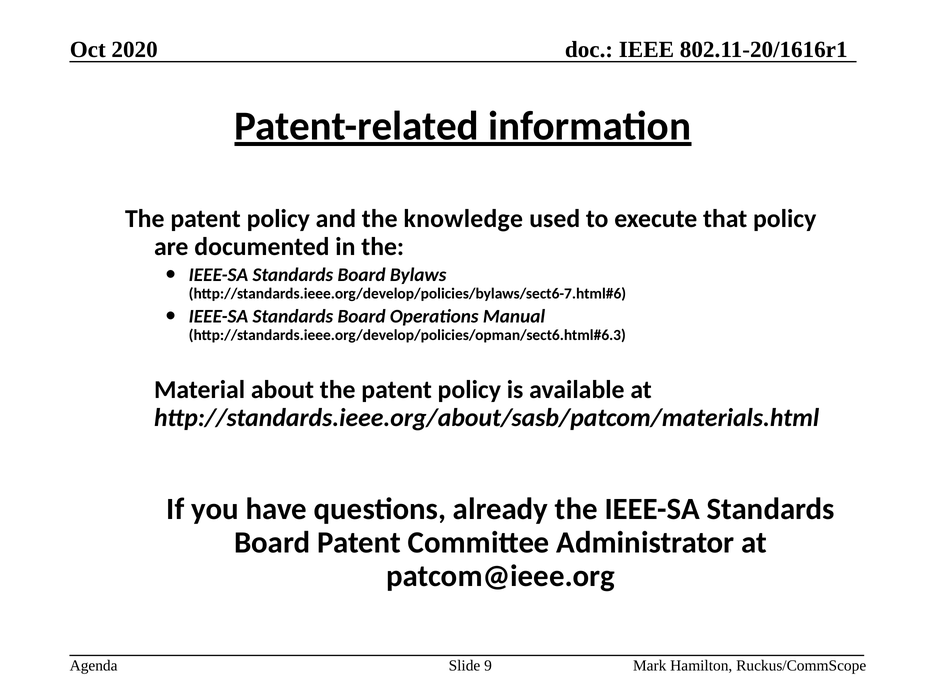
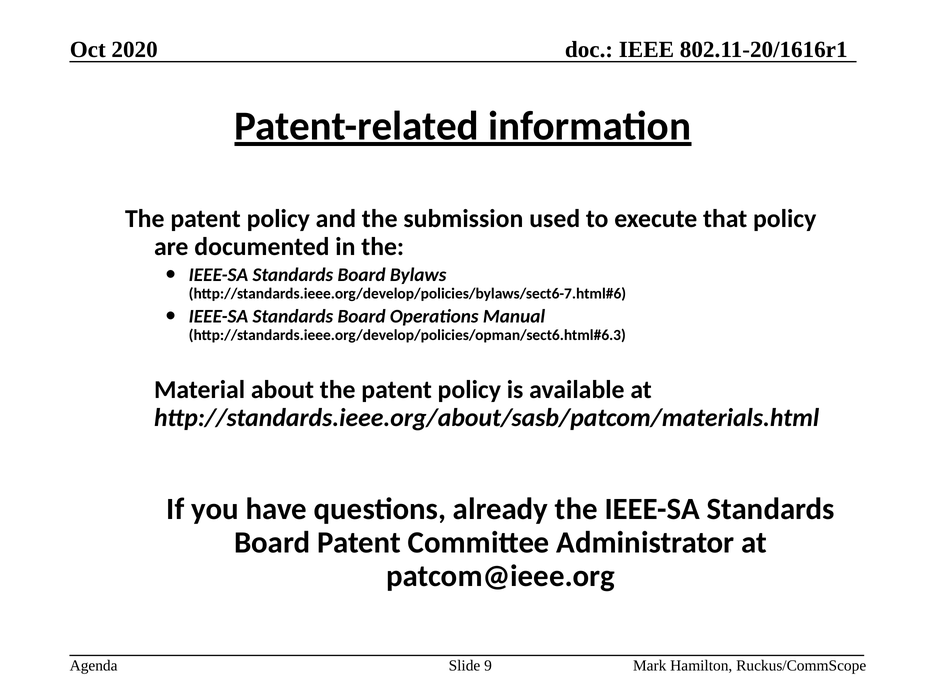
knowledge: knowledge -> submission (463, 219)
